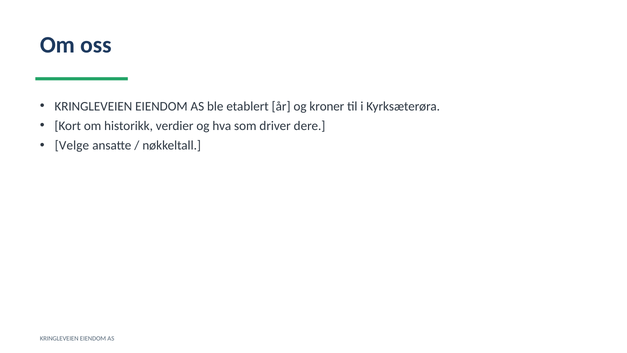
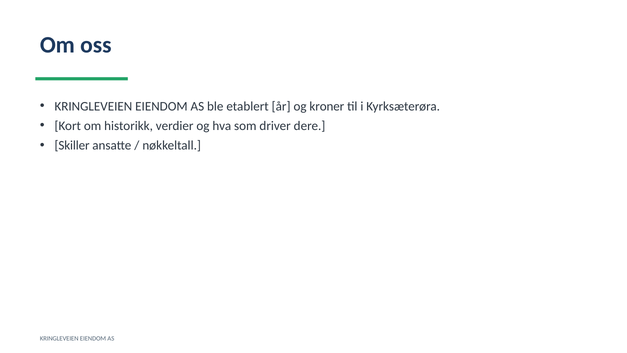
Velge: Velge -> Skiller (72, 145)
